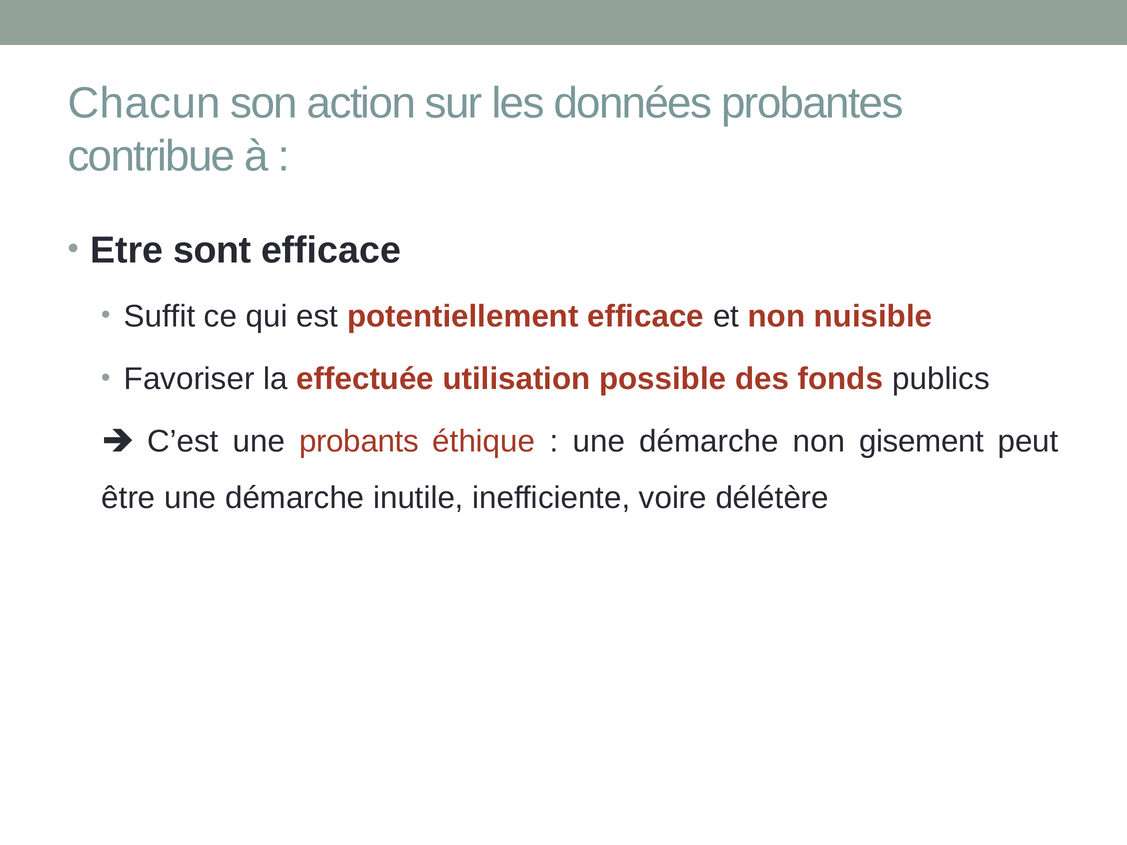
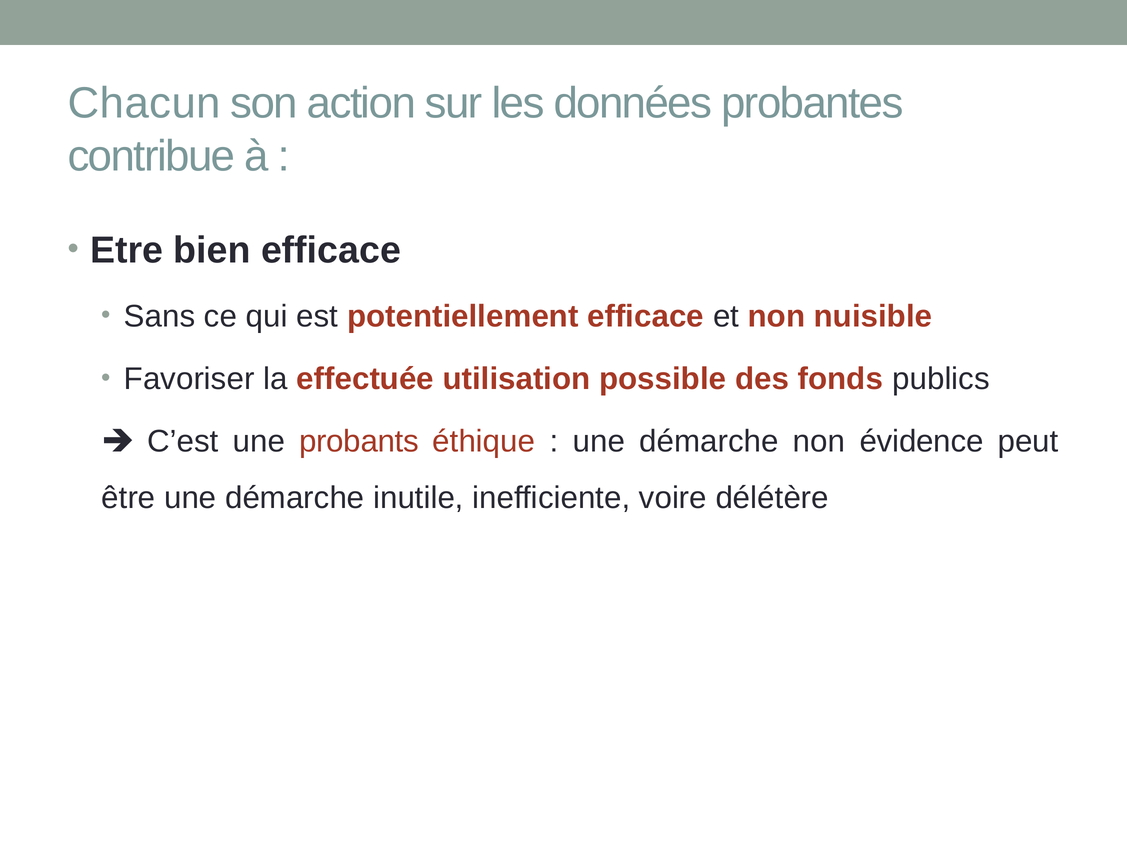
sont: sont -> bien (212, 251)
Suffit: Suffit -> Sans (160, 316)
gisement: gisement -> évidence (922, 442)
